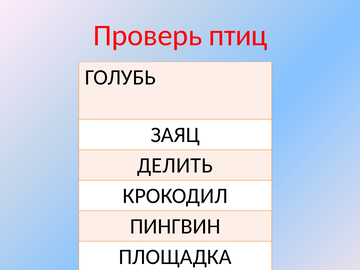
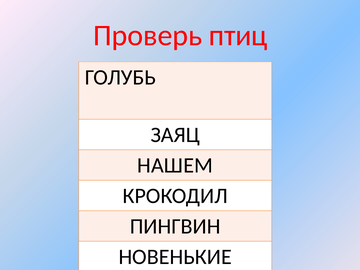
ДЕЛИТЬ: ДЕЛИТЬ -> НАШЕМ (175, 165)
ПЛОЩАДКА: ПЛОЩАДКА -> НОВЕНЬКИЕ (175, 257)
